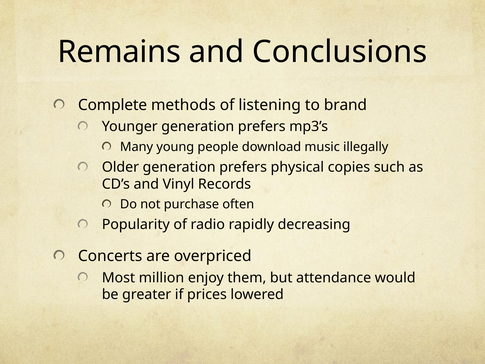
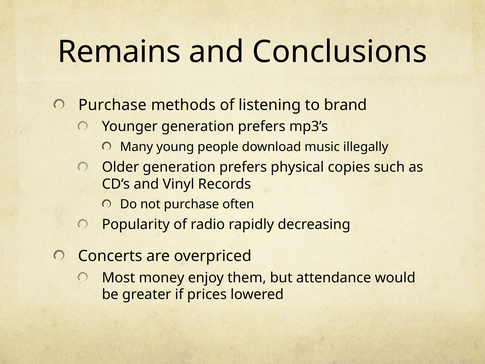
Complete: Complete -> Purchase (112, 105)
million: million -> money (162, 277)
